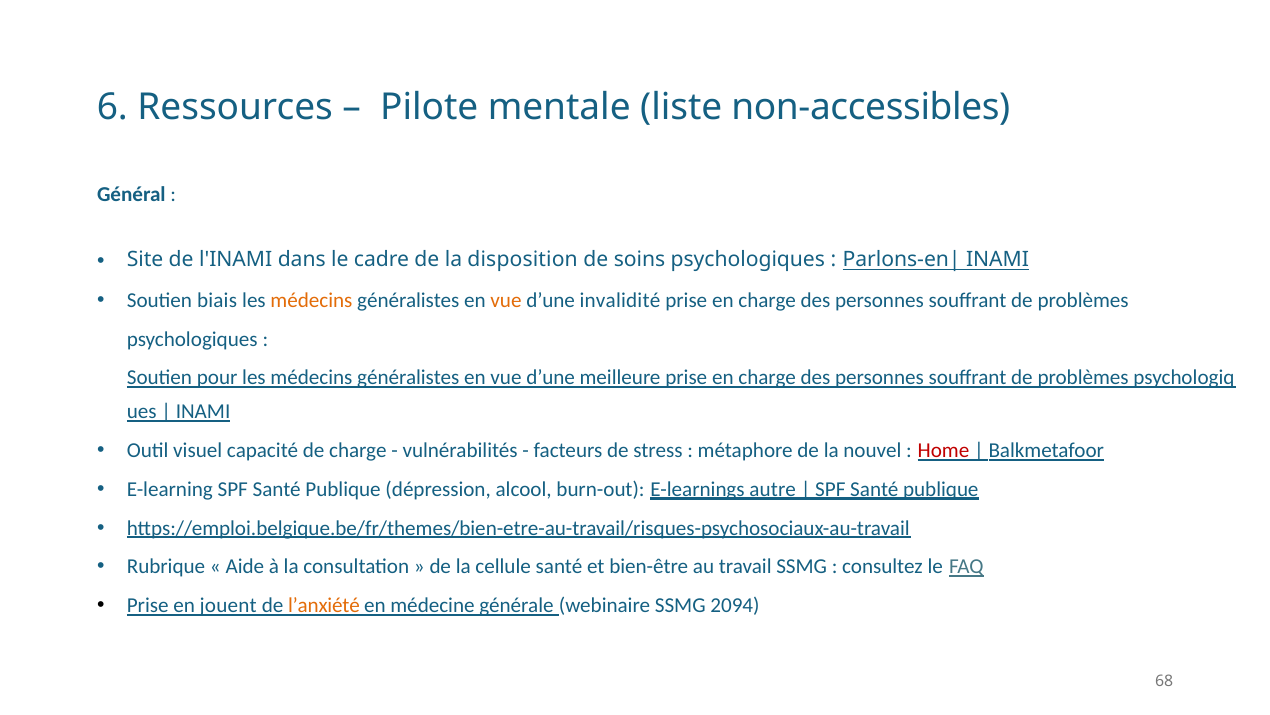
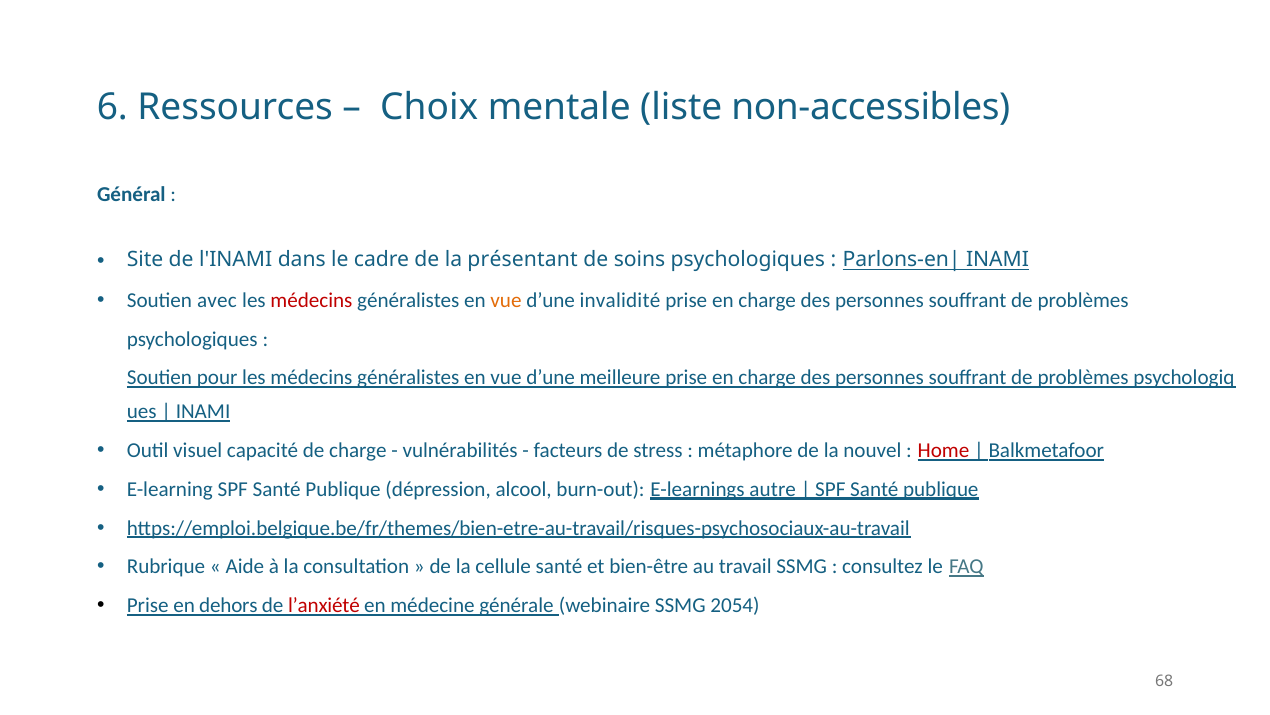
Pilote: Pilote -> Choix (429, 107)
disposition: disposition -> présentant (523, 259)
biais: biais -> avec (217, 301)
médecins colour: orange -> red (311, 301)
jouent: jouent -> dehors (228, 605)
l’anxiété colour: orange -> red (324, 605)
2094: 2094 -> 2054 (735, 605)
